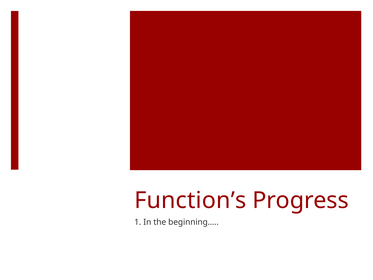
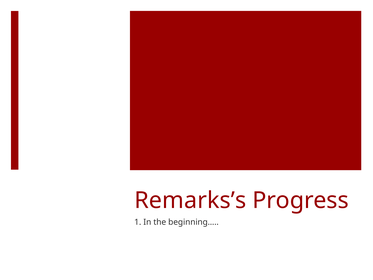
Function’s: Function’s -> Remarks’s (190, 200)
